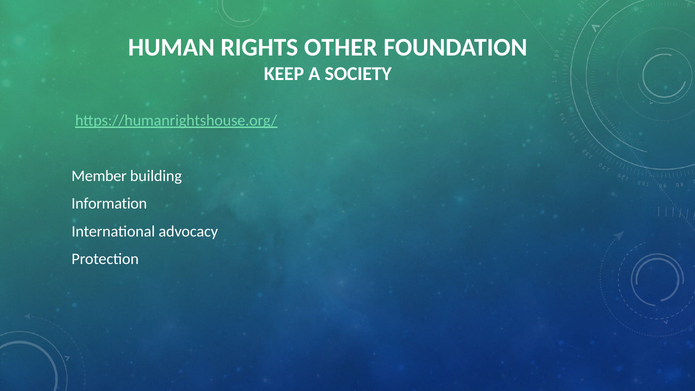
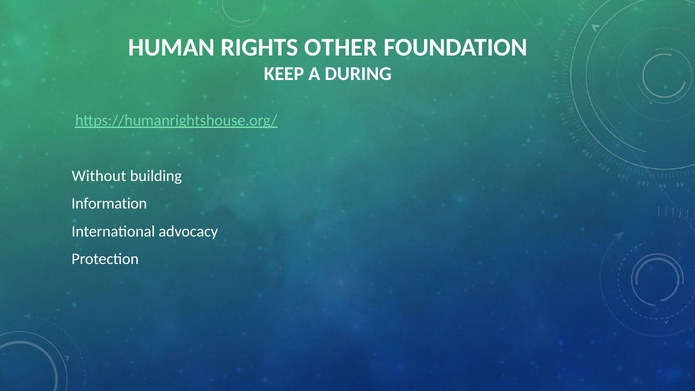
SOCIETY: SOCIETY -> DURING (358, 74)
Member: Member -> Without (99, 176)
